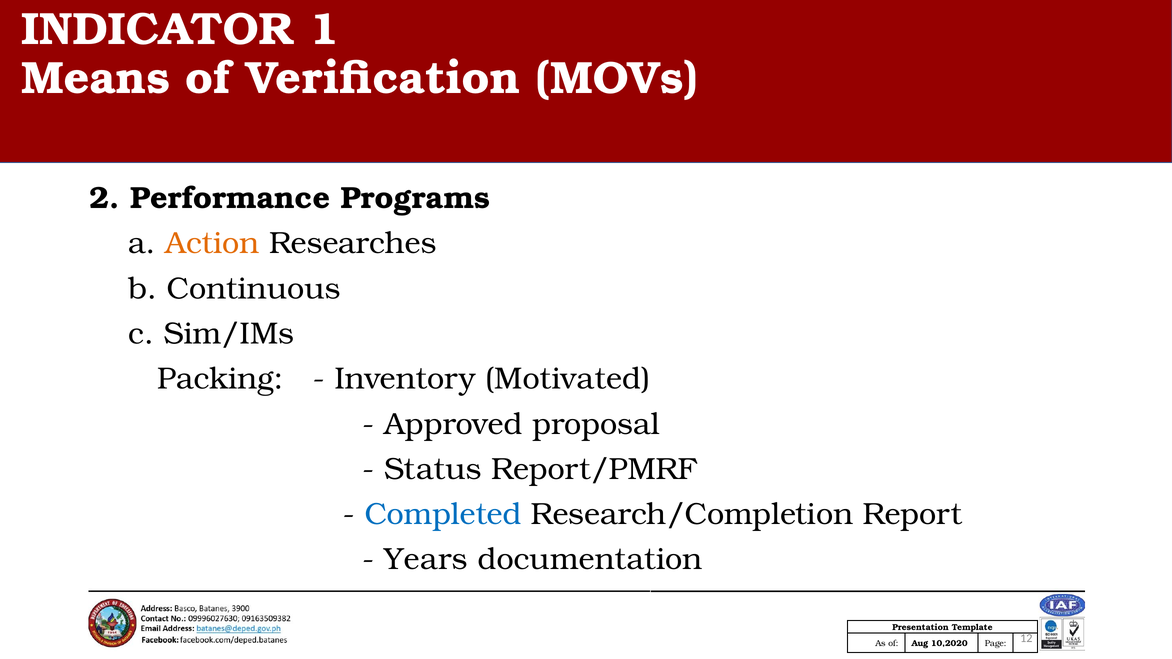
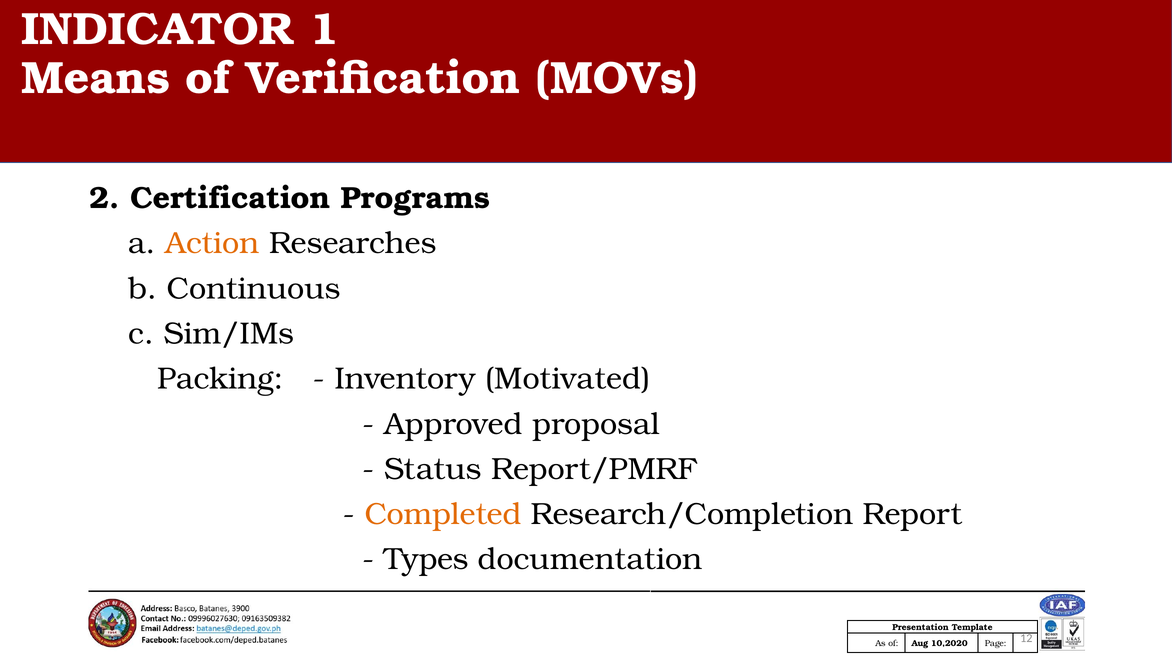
Performance: Performance -> Certification (230, 198)
Completed colour: blue -> orange (443, 514)
Years: Years -> Types (426, 560)
